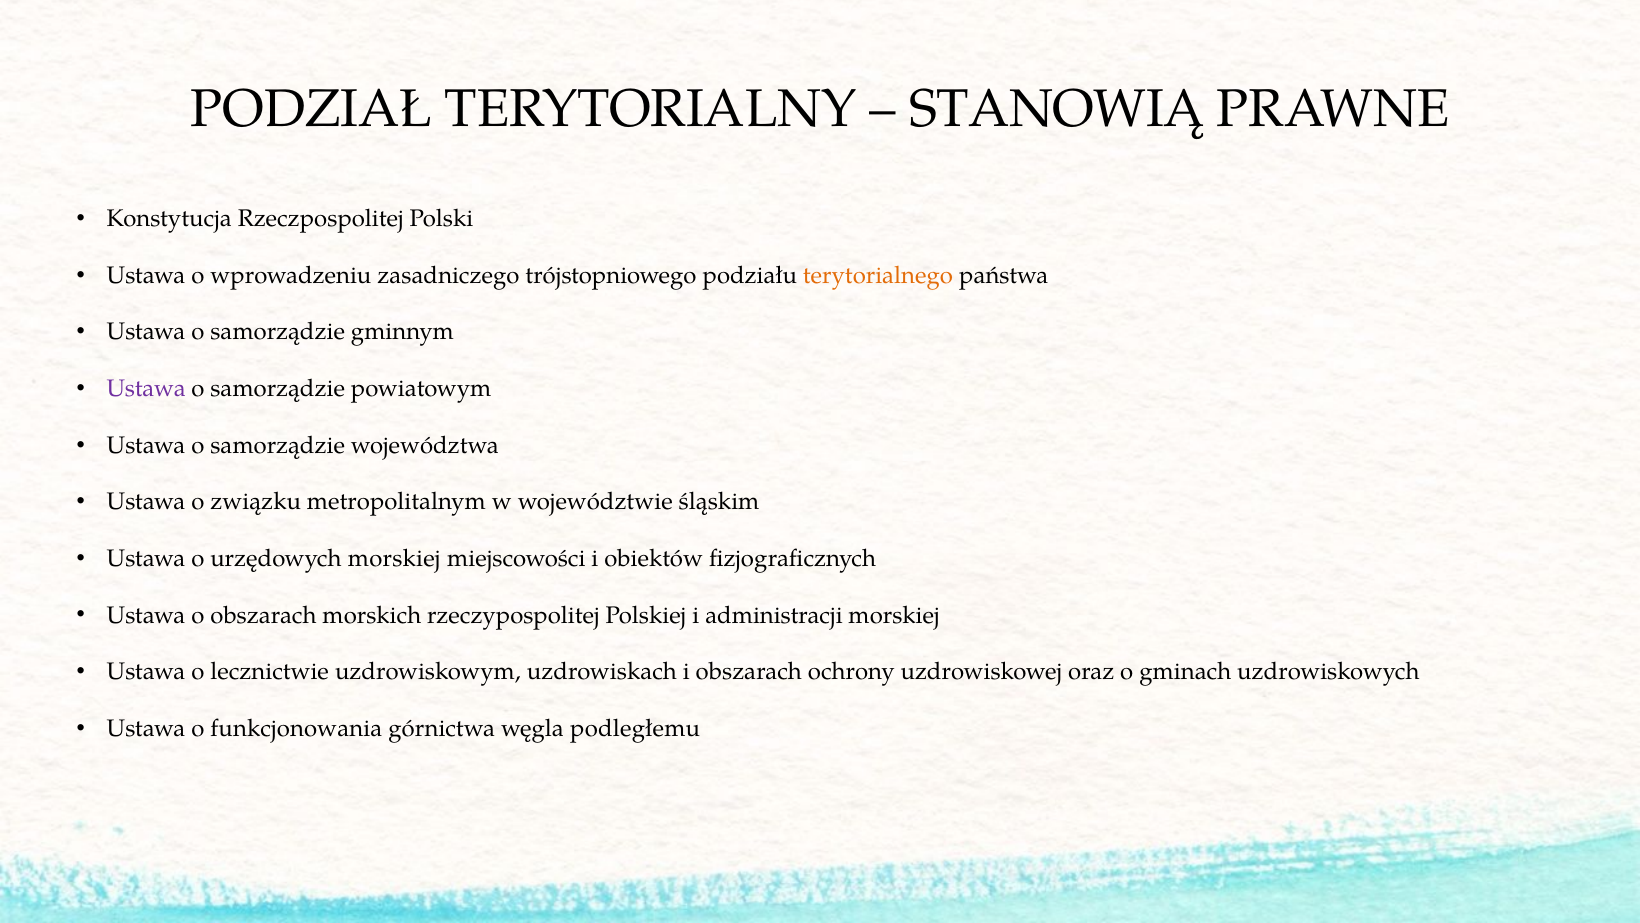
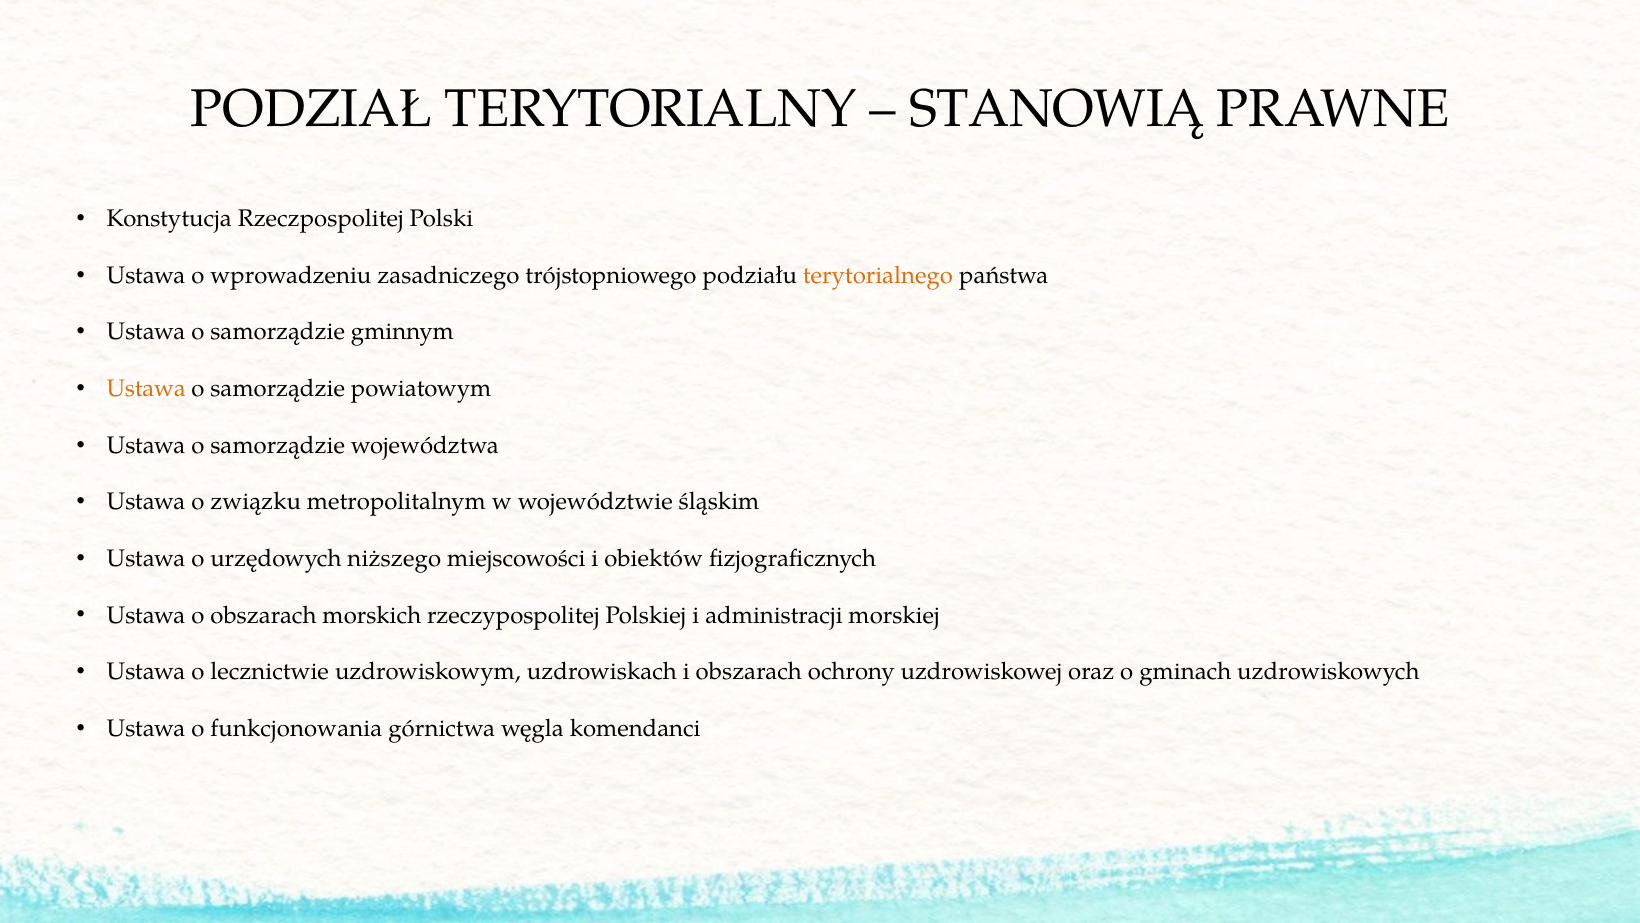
Ustawa colour: purple -> orange (146, 389)
urzędowych morskiej: morskiej -> niższego (394, 558)
podległemu: podległemu -> komendanci (635, 728)
